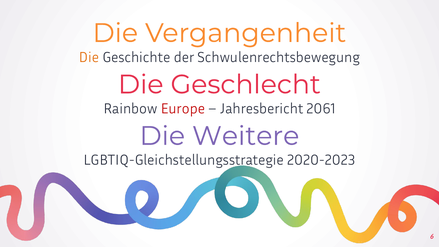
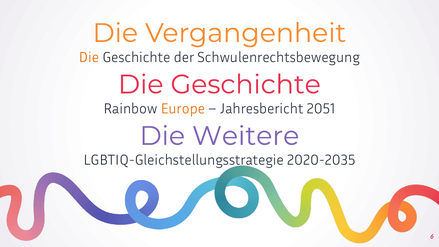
Geschlecht: Geschlecht -> Geschichte (246, 85)
Europe colour: red -> orange (183, 109)
2061: 2061 -> 2051 (321, 109)
2020-2023: 2020-2023 -> 2020-2035 (321, 160)
